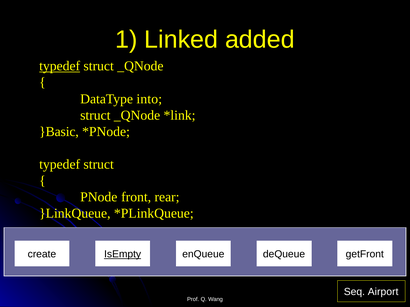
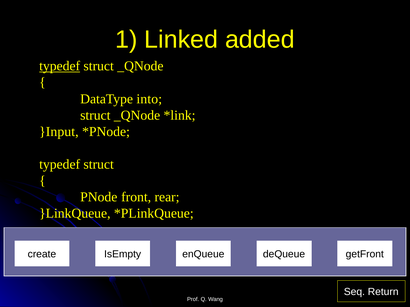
}Basic: }Basic -> }Input (59, 132)
IsEmpty underline: present -> none (123, 255)
Airport: Airport -> Return (383, 292)
